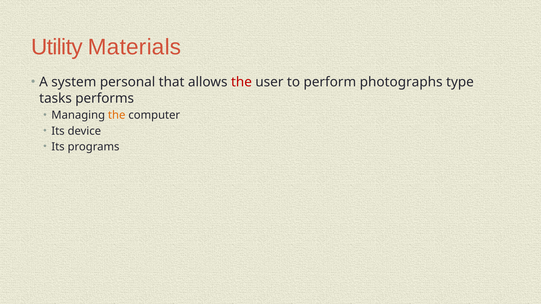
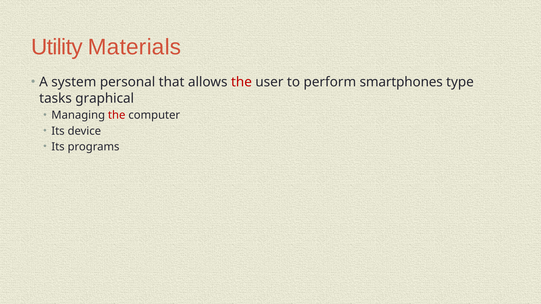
photographs: photographs -> smartphones (401, 82)
performs: performs -> graphical (105, 98)
the colour: orange -> red (117, 115)
